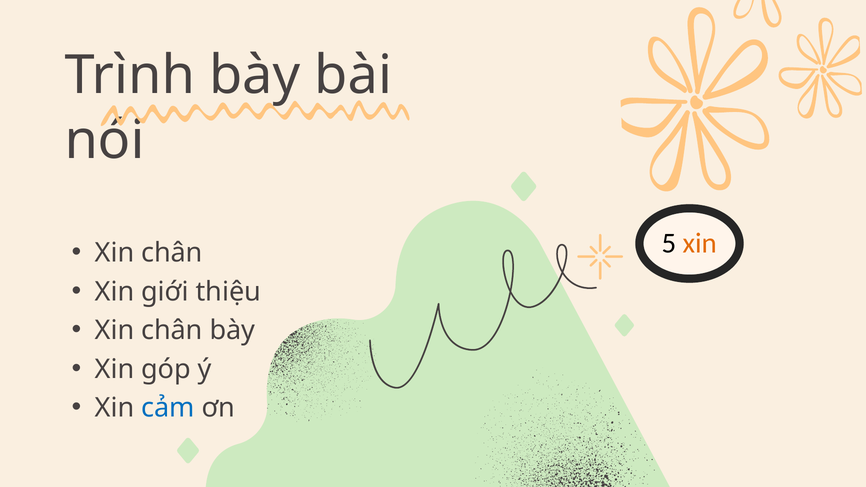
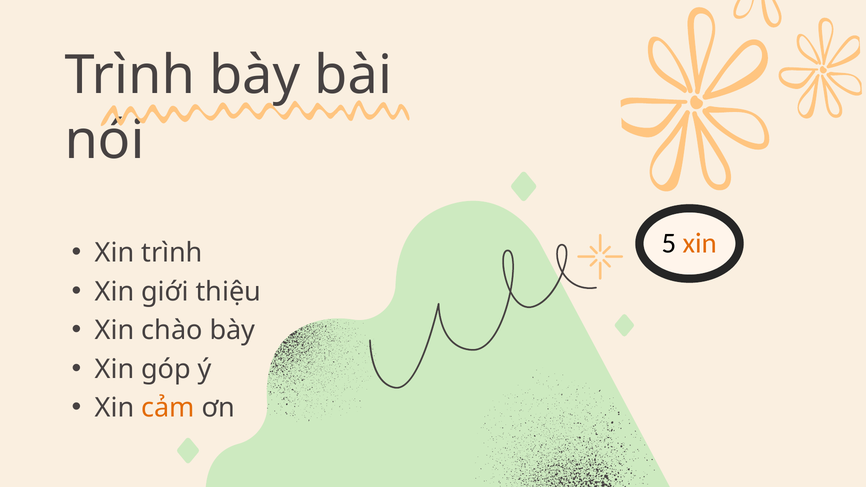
chân: chân -> trình (172, 253)
chân: chân -> chào (172, 330)
cảm colour: blue -> orange (168, 408)
